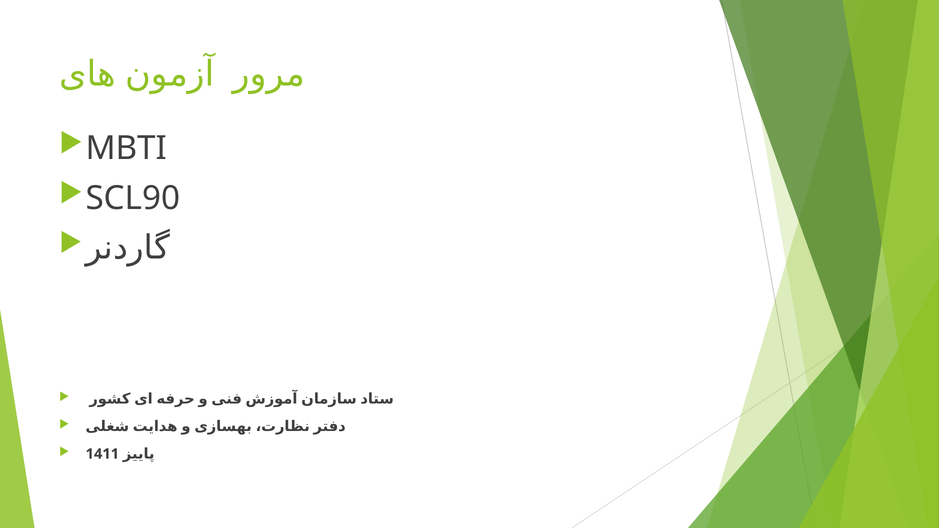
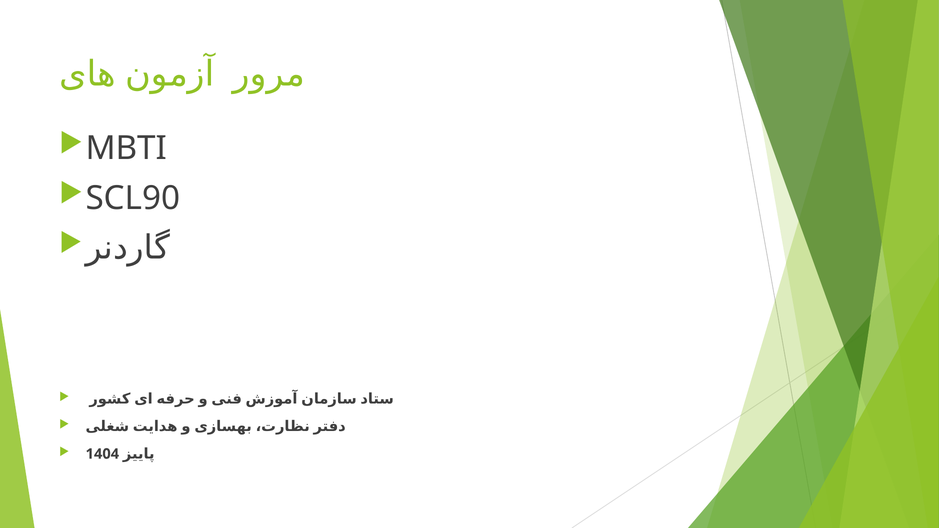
1411: 1411 -> 1404 (102, 454)
